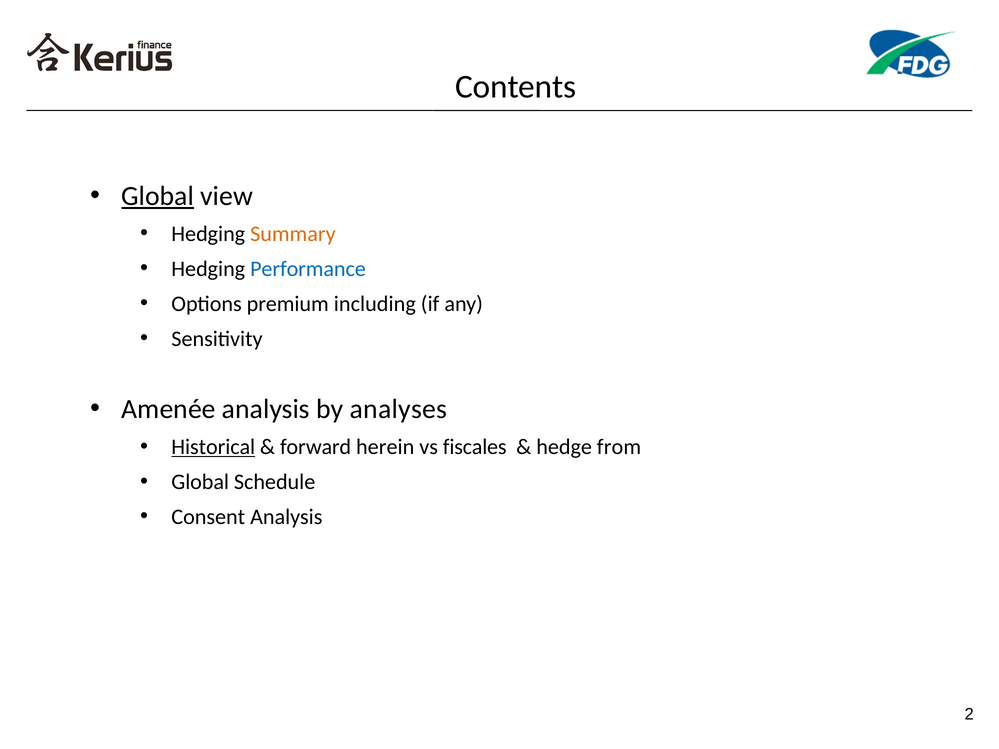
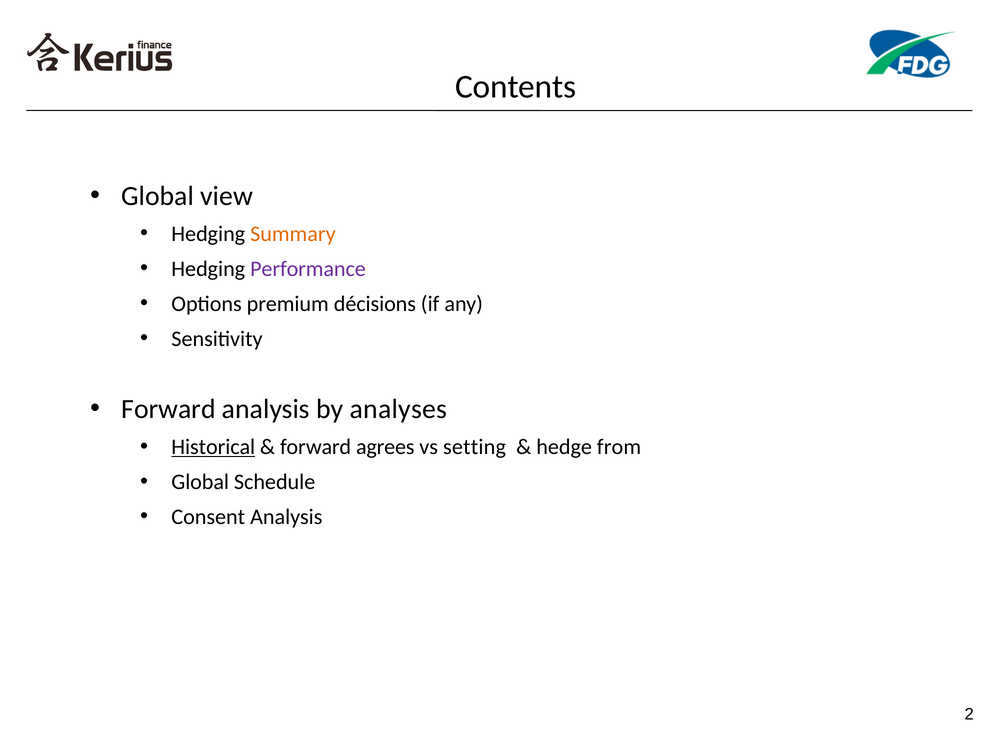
Global underline: present -> none (158, 196)
Performance colour: blue -> purple (308, 269)
including: including -> décisions (375, 304)
Amenée: Amenée -> Forward (169, 409)
herein: herein -> agrees (385, 447)
fiscales: fiscales -> setting (475, 447)
